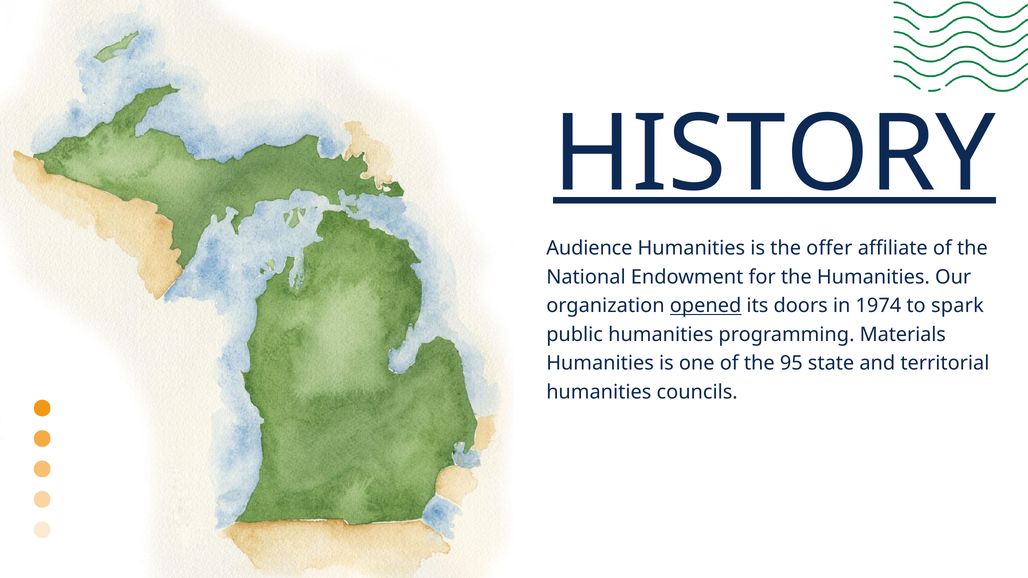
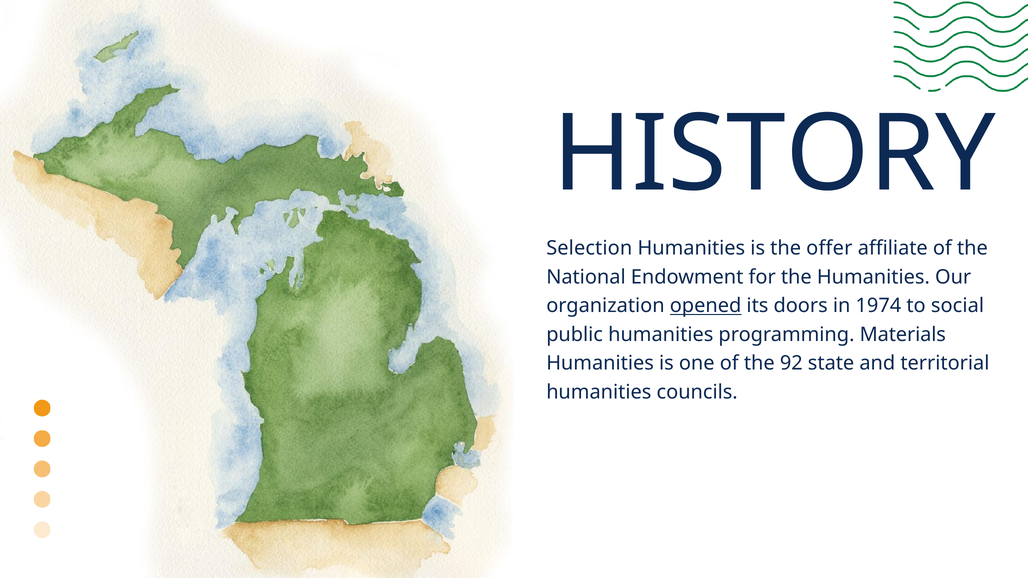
HISTORY underline: present -> none (774, 154)
Audience: Audience -> Selection (589, 248)
spark: spark -> social (957, 306)
95: 95 -> 92 (791, 364)
